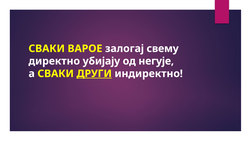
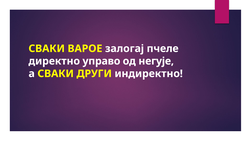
свему: свему -> пчеле (163, 49)
убијају: убијају -> управо (101, 61)
ДРУГИ underline: present -> none (94, 74)
